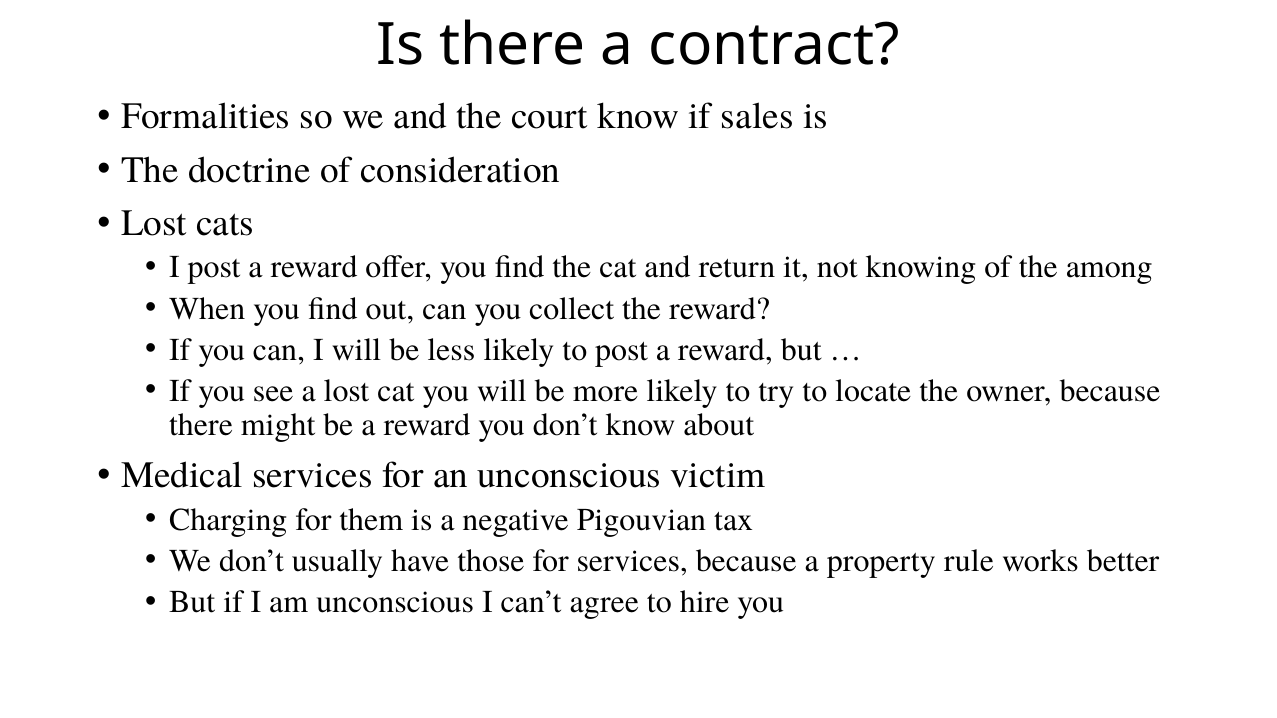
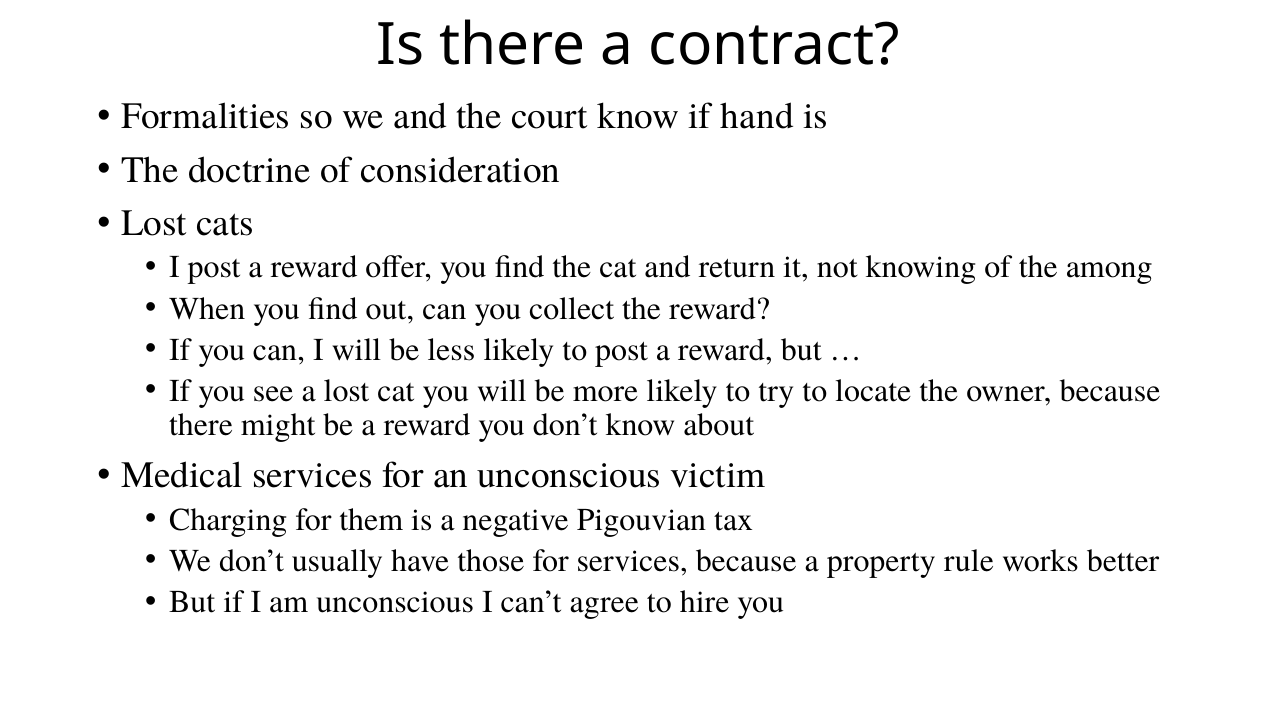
sales: sales -> hand (757, 117)
